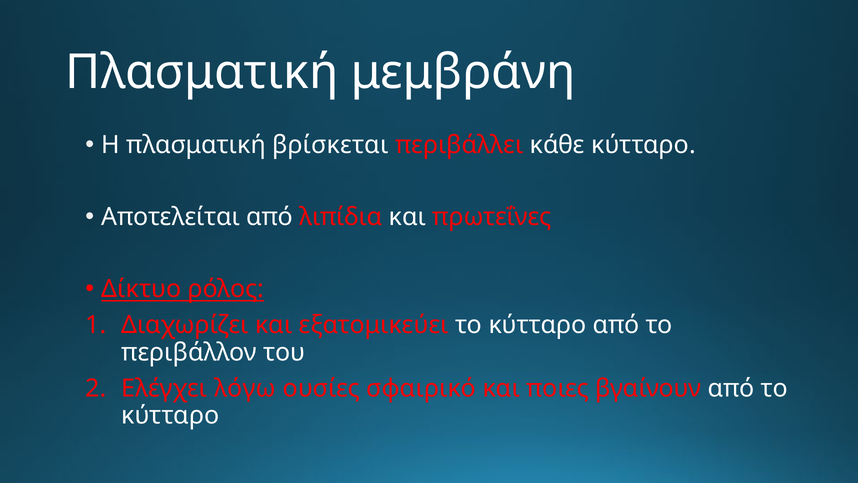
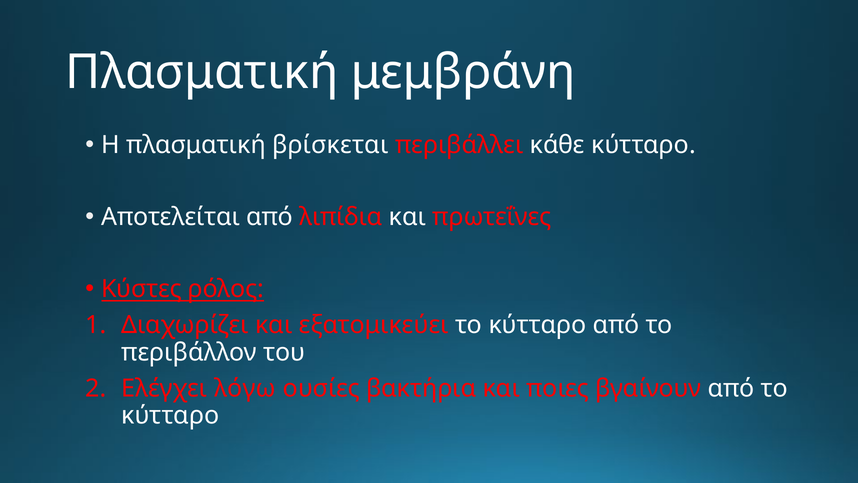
Δίκτυο: Δίκτυο -> Κύστες (142, 289)
σφαιρικό: σφαιρικό -> βακτήρια (421, 388)
